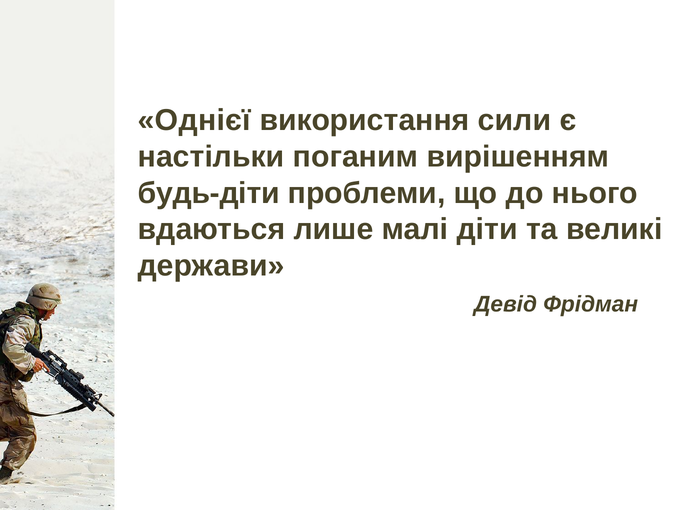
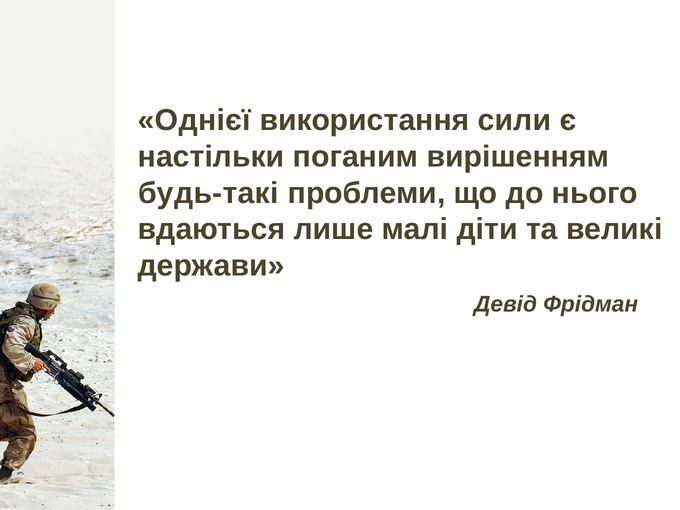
будь-діти: будь-діти -> будь-такі (208, 193)
